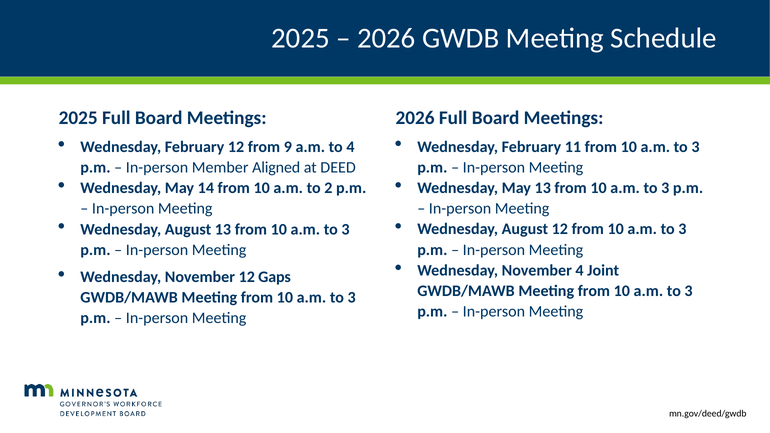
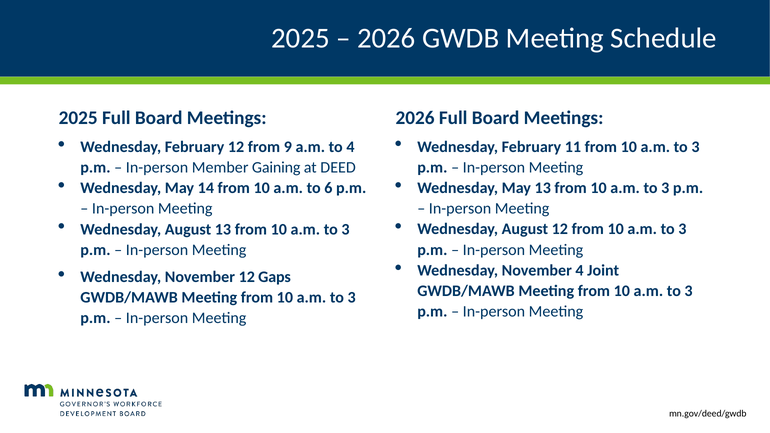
Aligned: Aligned -> Gaining (276, 167)
2: 2 -> 6 (328, 188)
